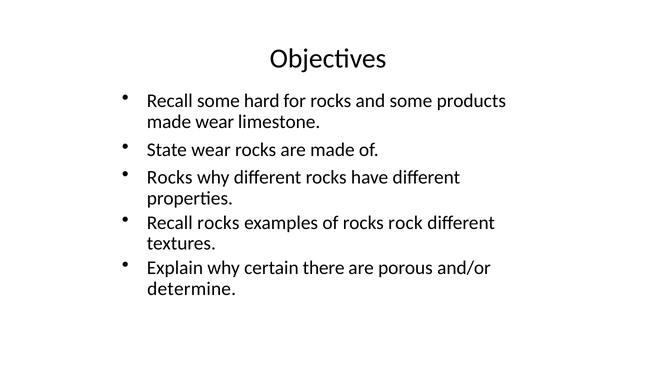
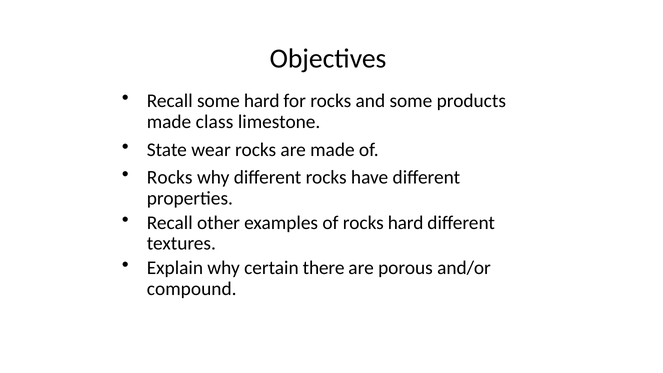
made wear: wear -> class (215, 122)
Recall rocks: rocks -> other (218, 223)
rocks rock: rock -> hard (406, 223)
determine: determine -> compound (192, 289)
